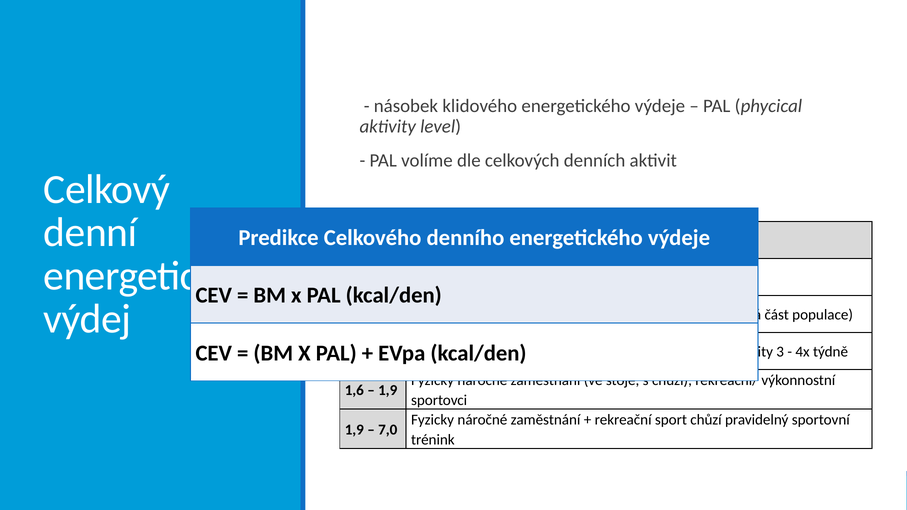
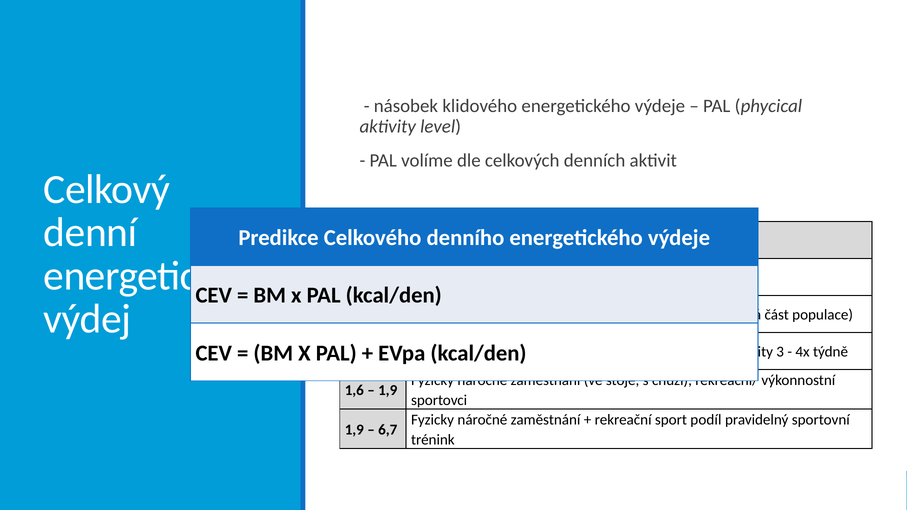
sport chůzí: chůzí -> podíl (706, 420)
7,0: 7,0 -> 6,7 (388, 430)
